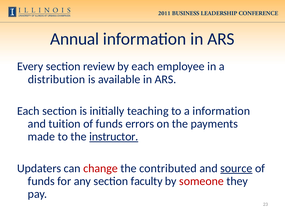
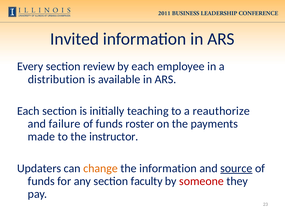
Annual: Annual -> Invited (75, 39)
a information: information -> reauthorize (221, 111)
tuition: tuition -> failure (65, 124)
errors: errors -> roster (140, 124)
instructor underline: present -> none (114, 136)
change colour: red -> orange (101, 168)
the contributed: contributed -> information (168, 168)
